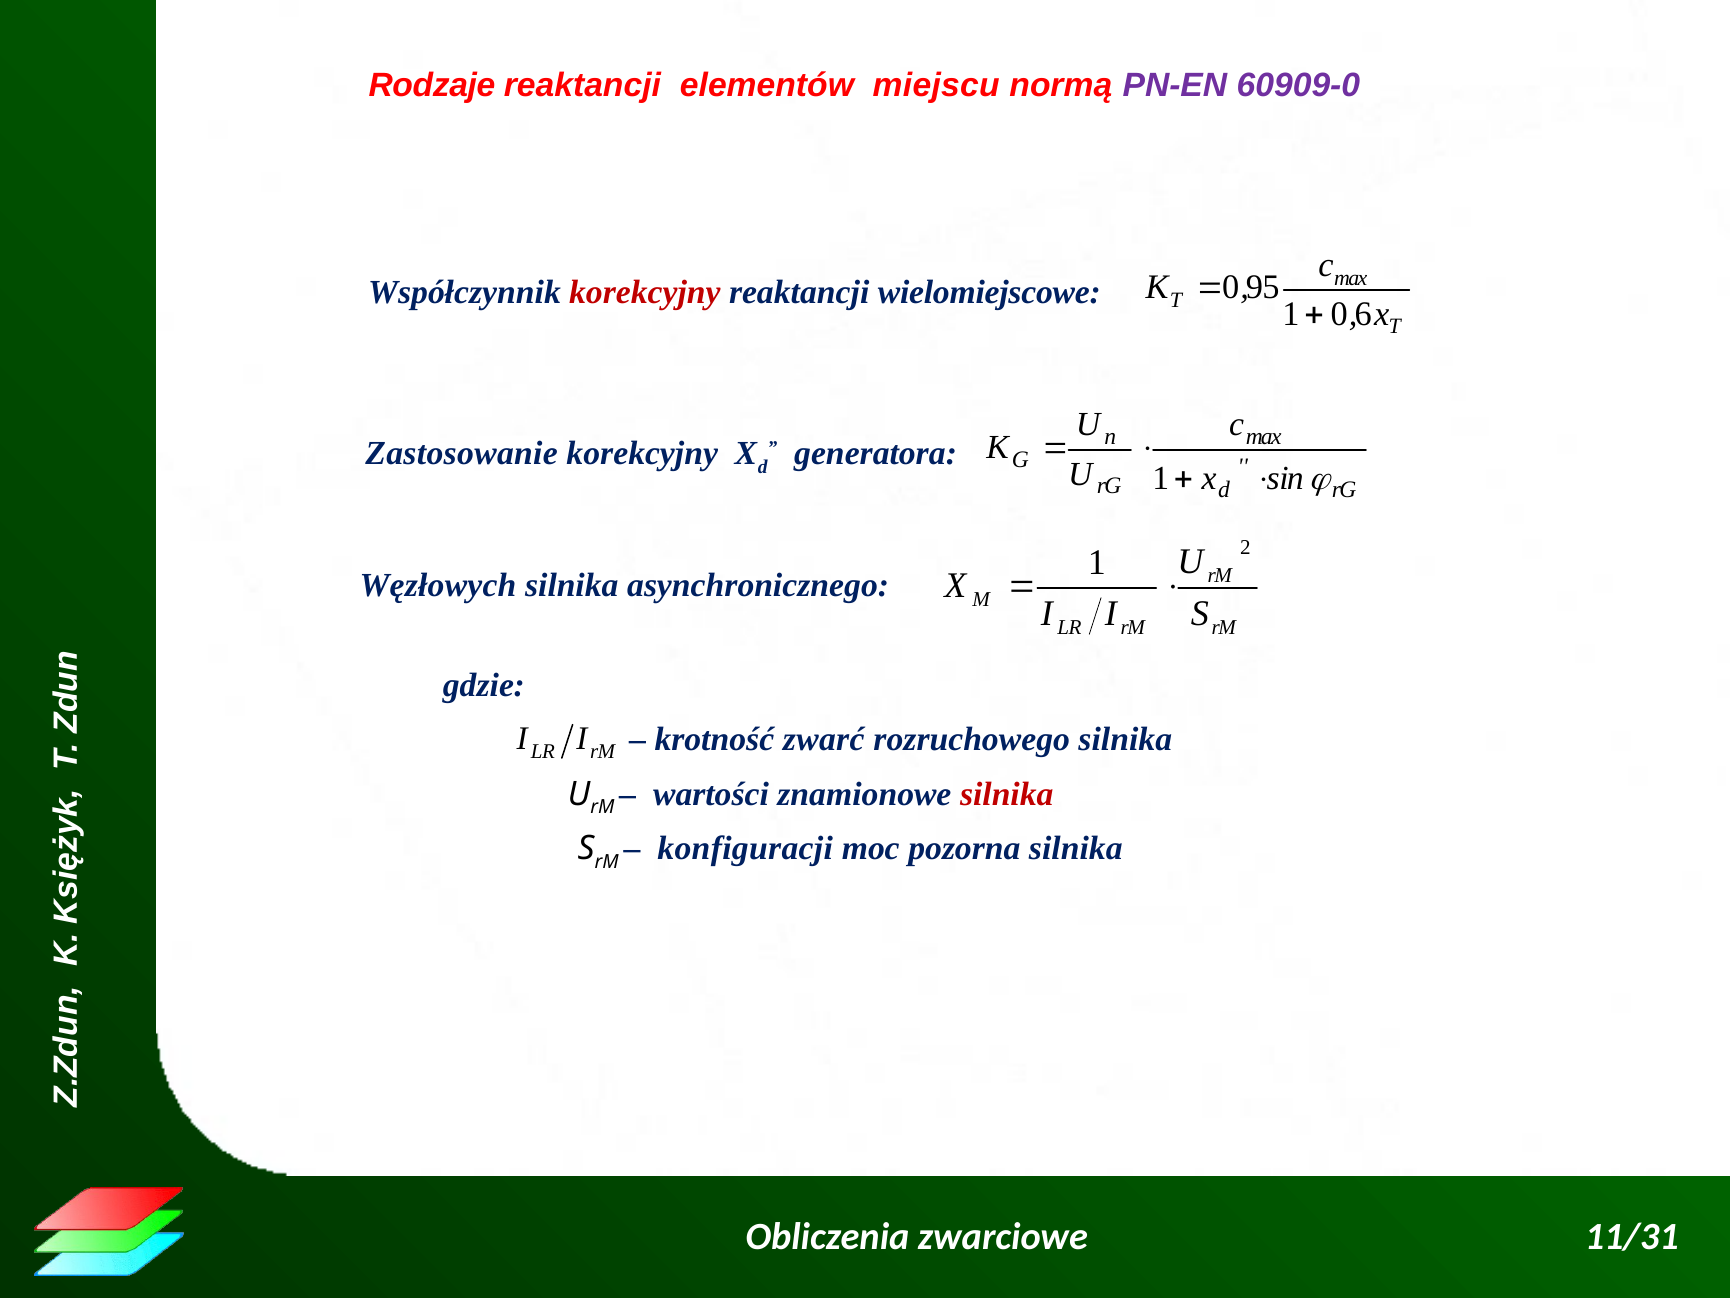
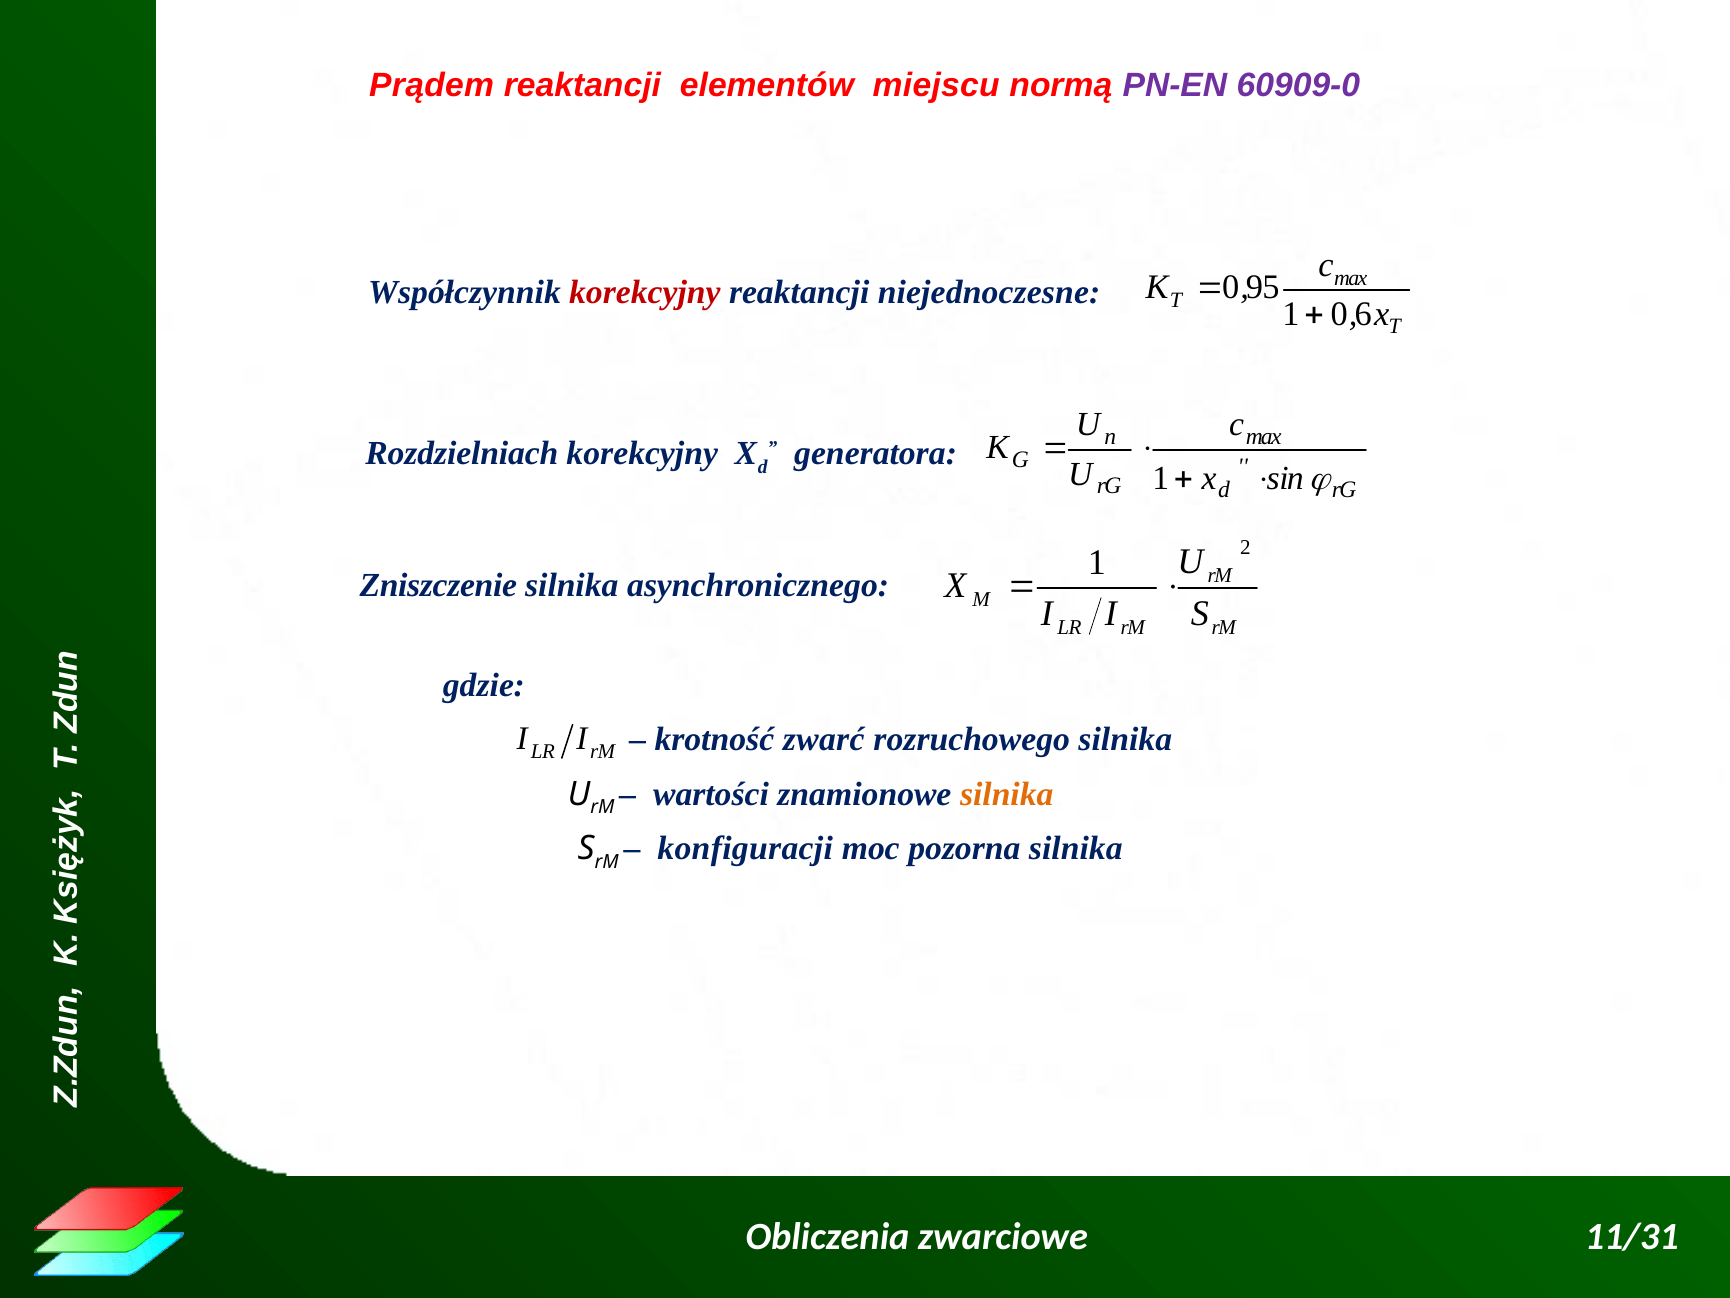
Rodzaje: Rodzaje -> Prądem (432, 85)
wielomiejscowe: wielomiejscowe -> niejednoczesne (989, 293)
Zastosowanie: Zastosowanie -> Rozdzielniach (462, 453)
Węzłowych: Węzłowych -> Zniszczenie (438, 585)
silnika colour: red -> orange (1007, 794)
